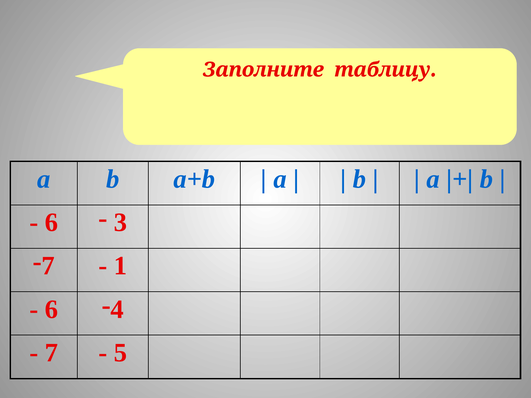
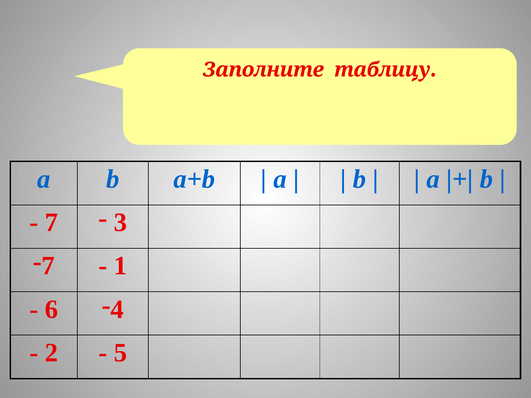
6: 6 -> 7 (52, 223)
7: 7 -> 2 (52, 353)
